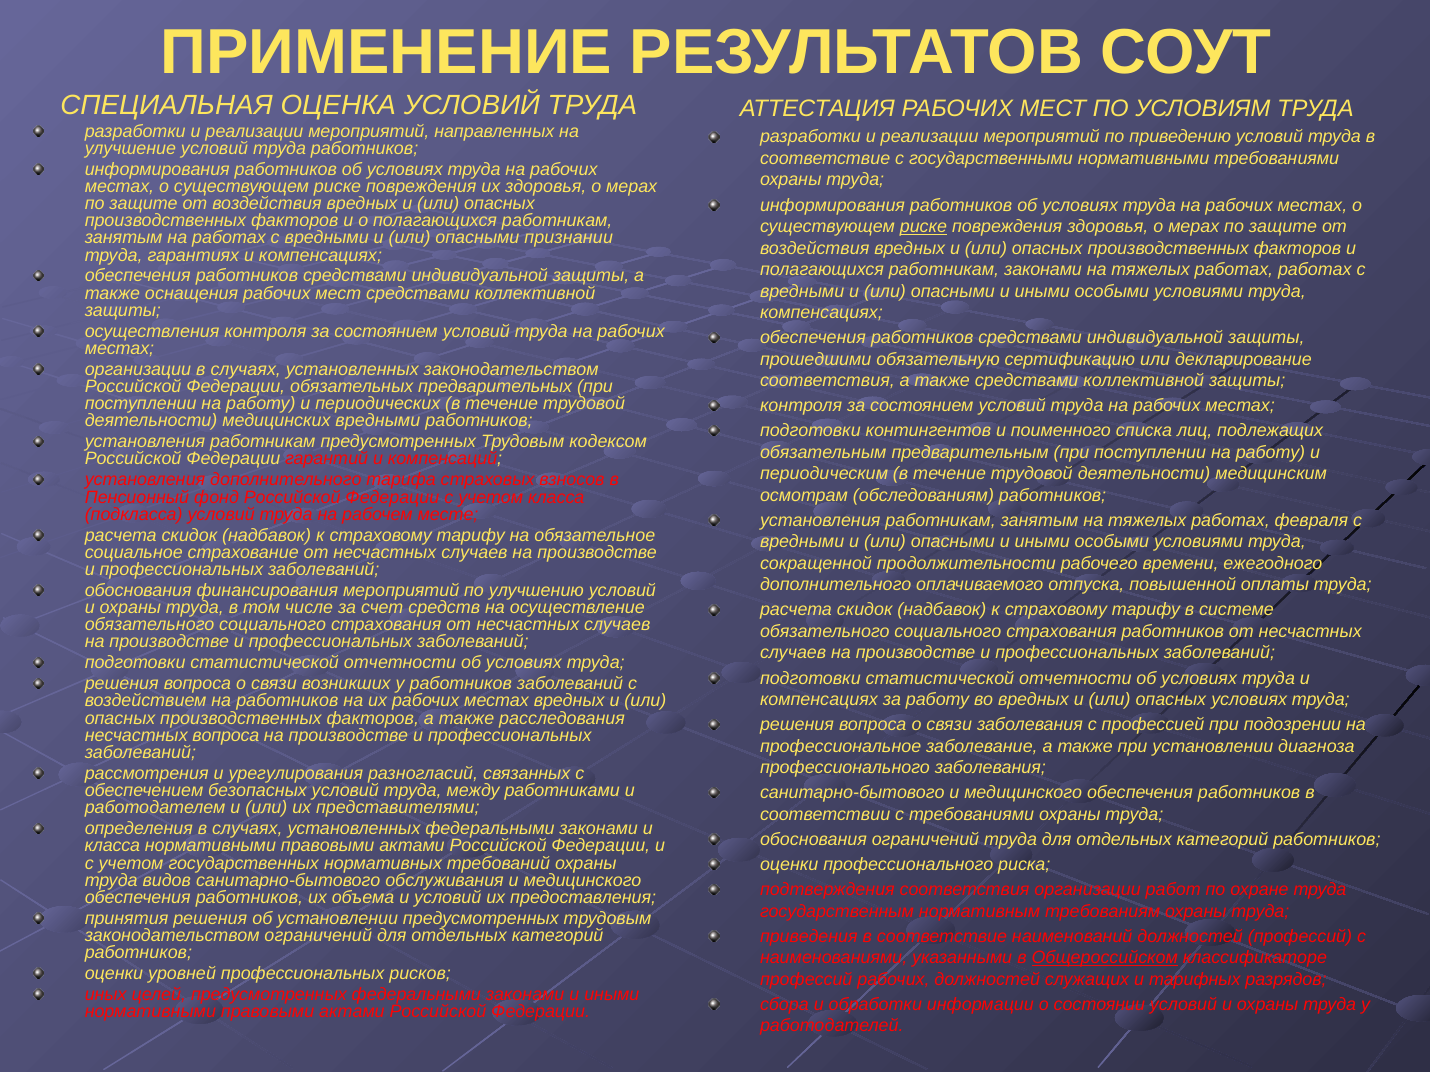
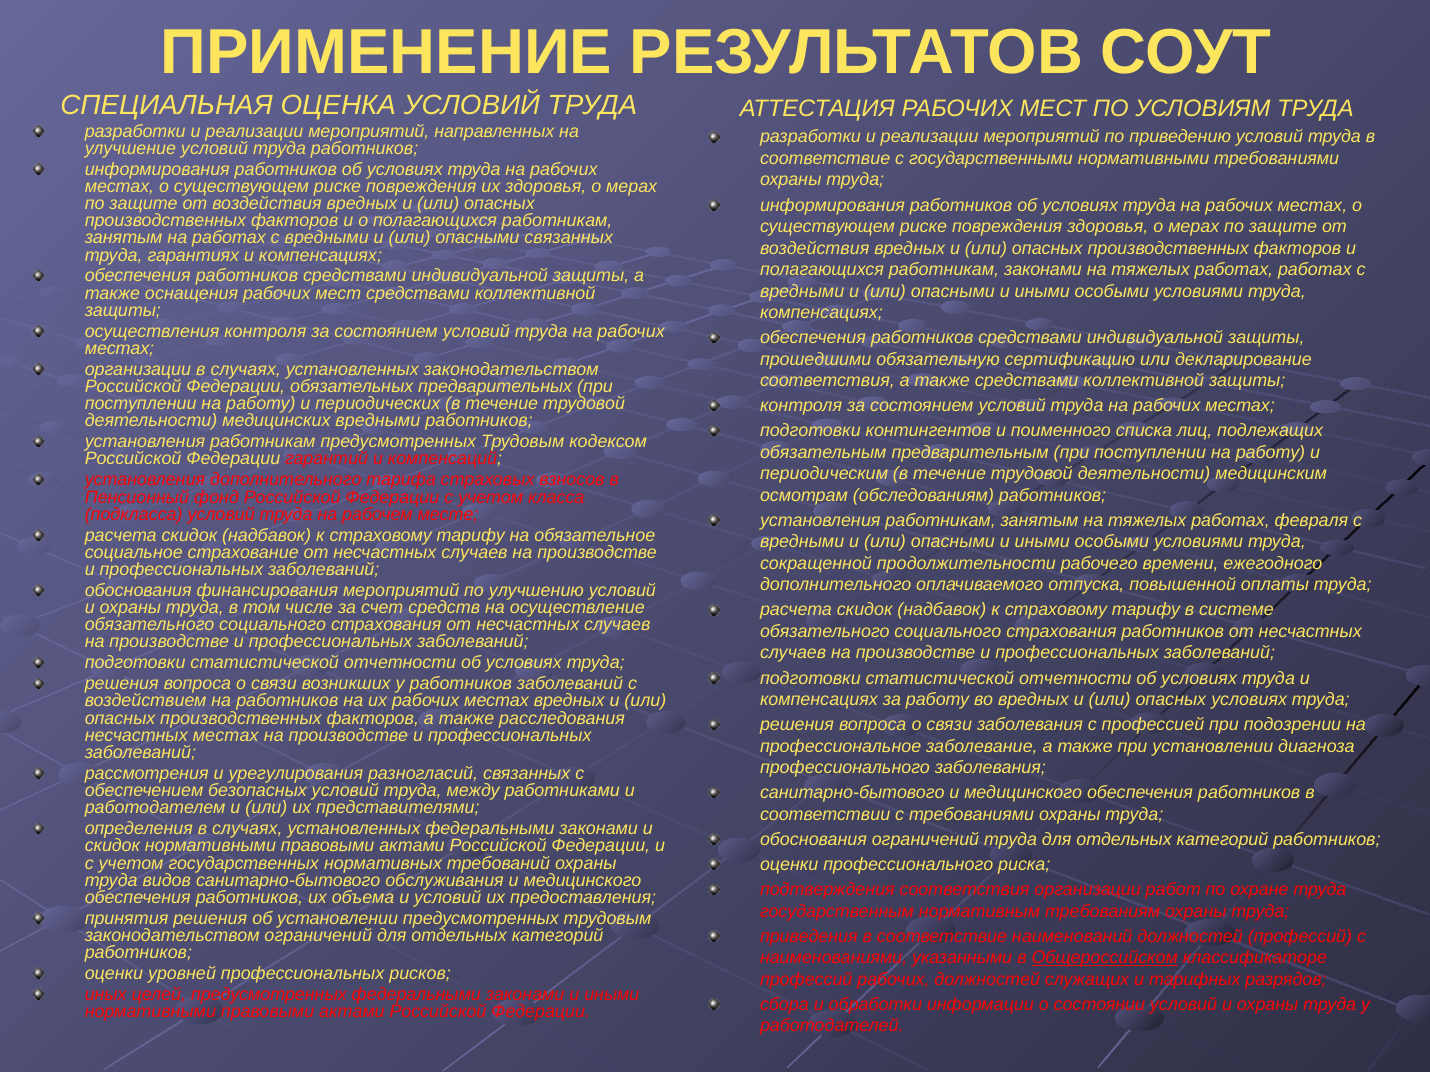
риске underline: present -> none (923, 227)
опасными признании: признании -> связанных (569, 238)
несчастных вопроса: вопроса -> местах (226, 736)
класса: класса -> скидок (112, 846)
